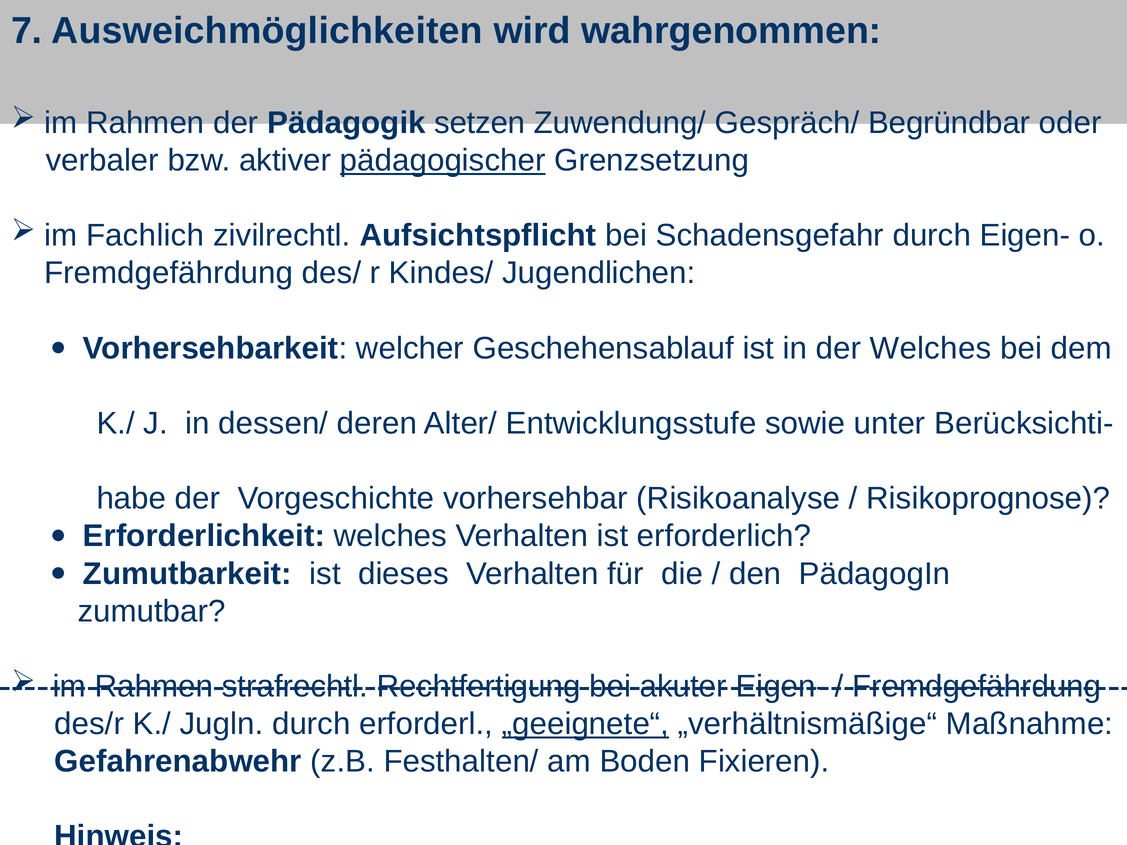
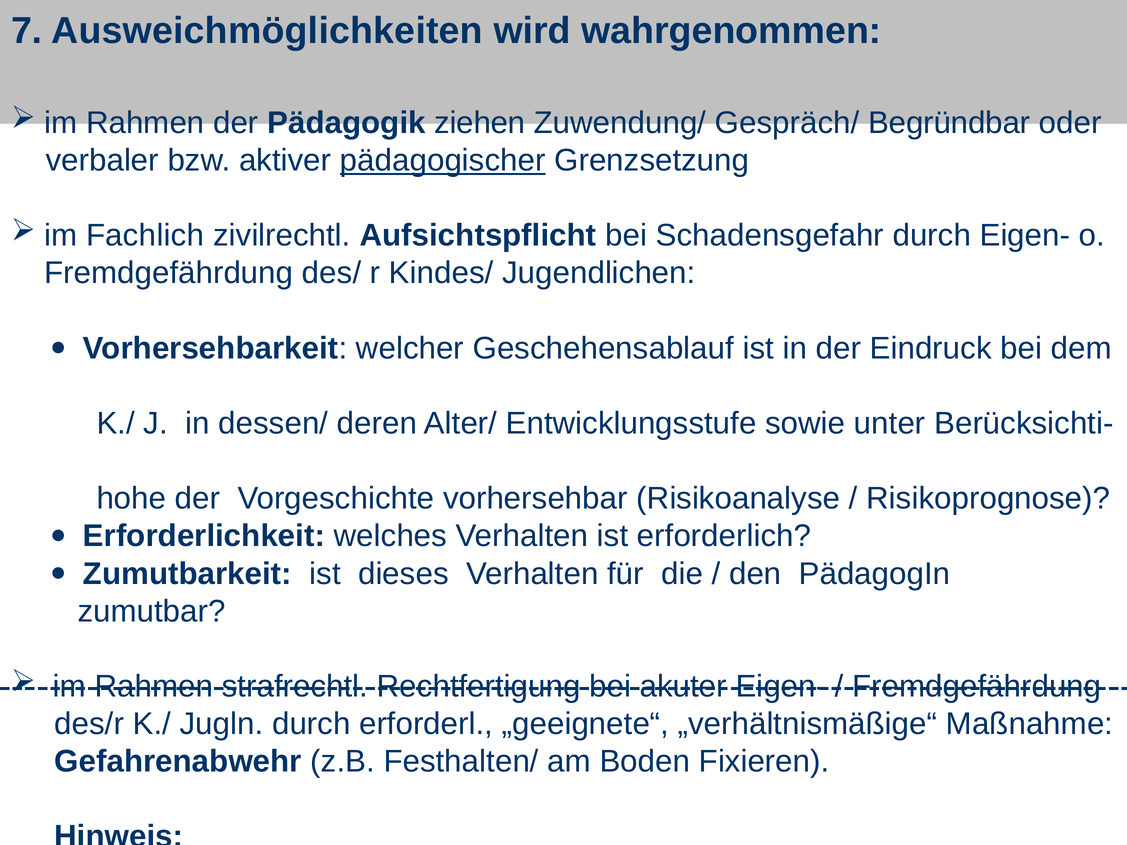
setzen: setzen -> ziehen (480, 123)
der Welches: Welches -> Eindruck (931, 348)
habe: habe -> hohe (131, 499)
„geeignete“ underline: present -> none (585, 724)
